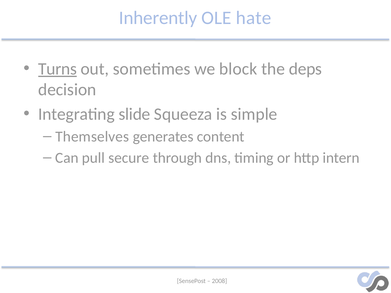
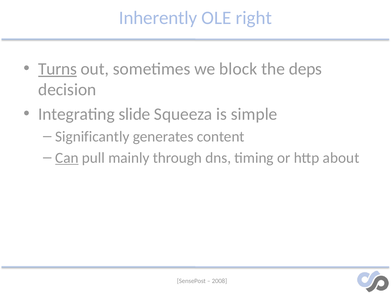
hate: hate -> right (254, 18)
Themselves: Themselves -> Significantly (92, 137)
Can underline: none -> present (67, 158)
secure: secure -> mainly (129, 158)
intern: intern -> about (341, 158)
